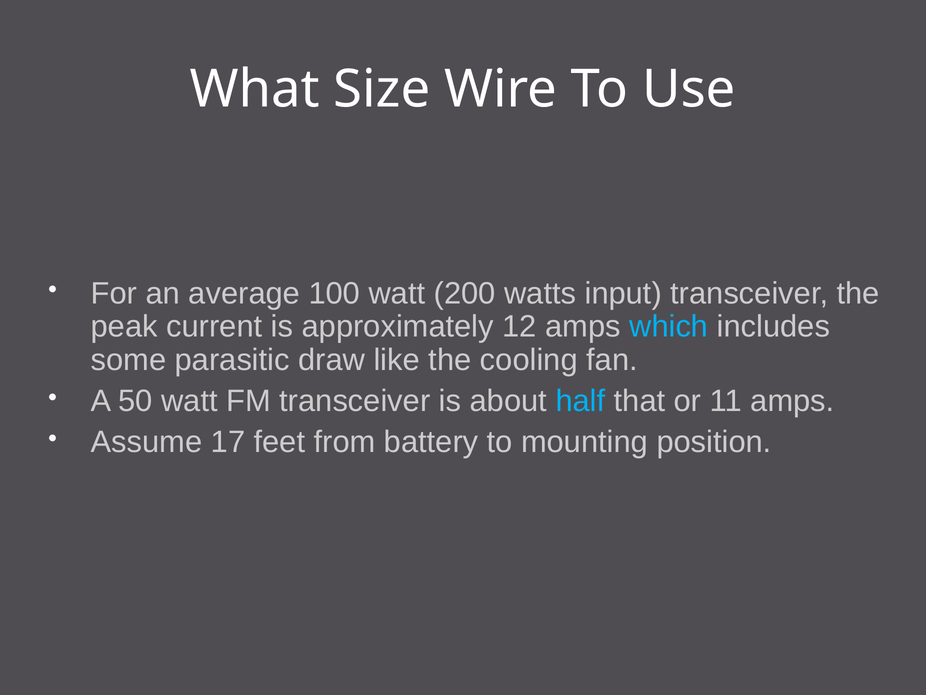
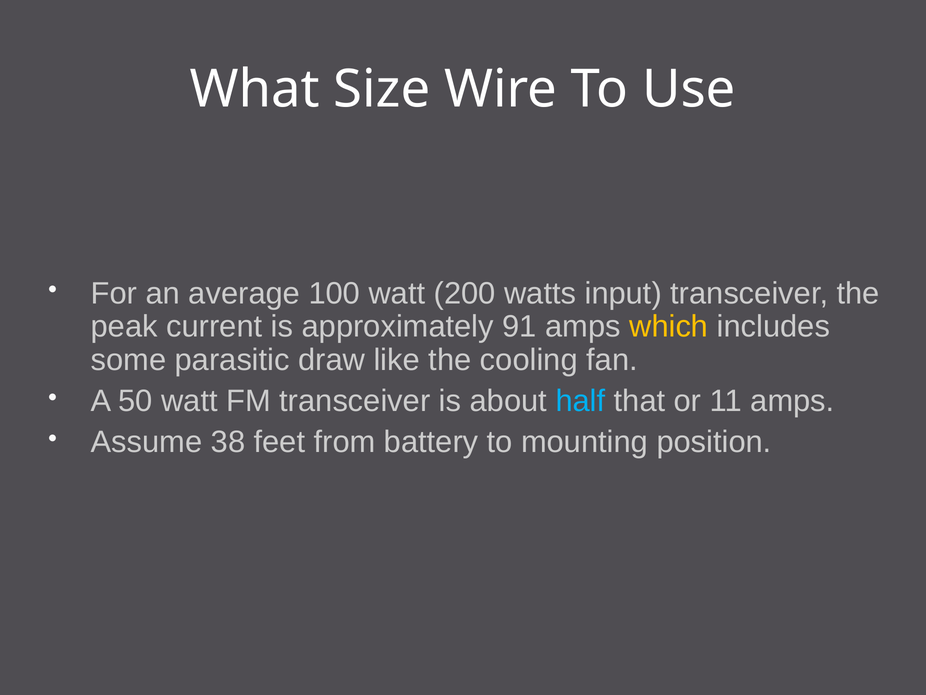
12: 12 -> 91 (519, 327)
which colour: light blue -> yellow (669, 327)
17: 17 -> 38 (228, 442)
